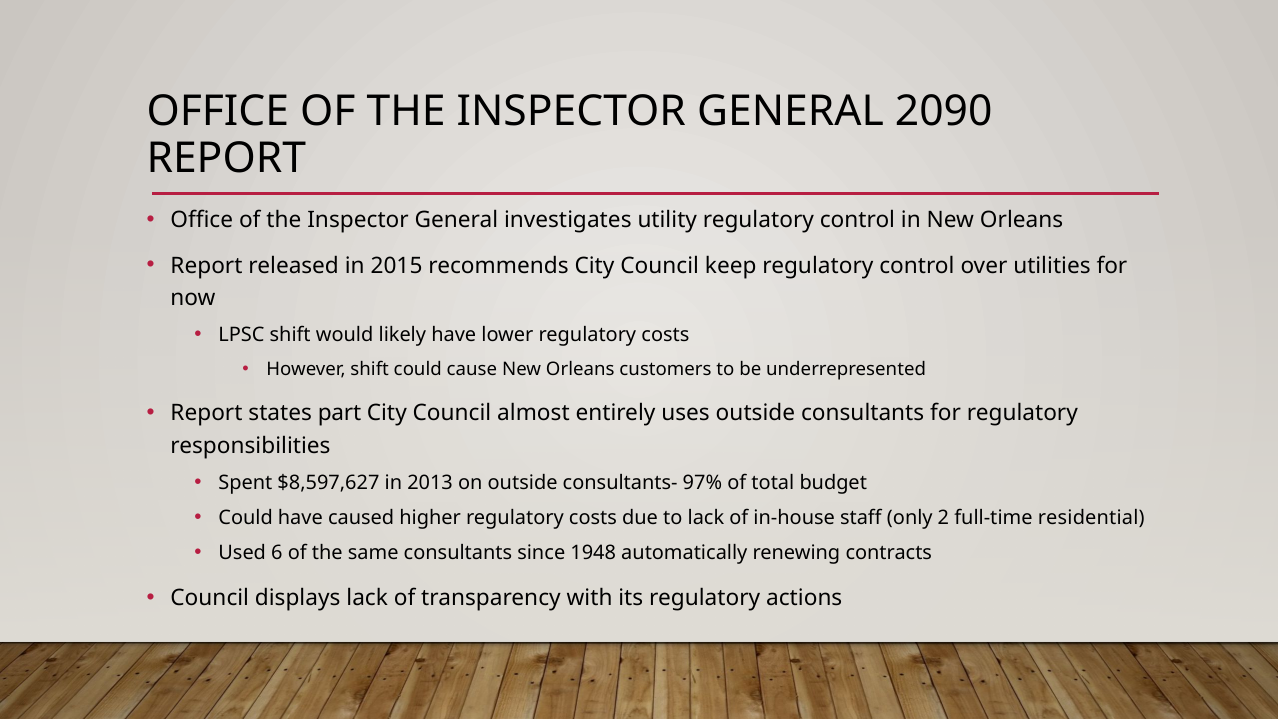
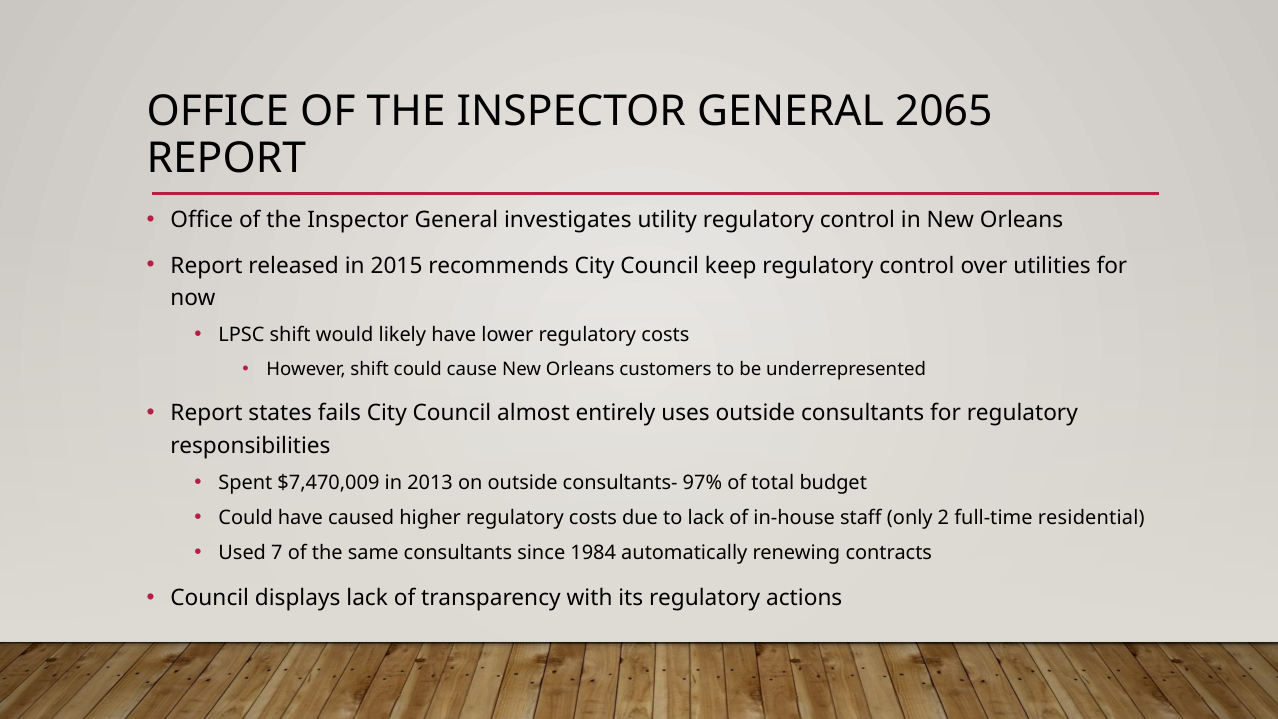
2090: 2090 -> 2065 (944, 112)
part: part -> fails (339, 413)
$8,597,627: $8,597,627 -> $7,470,009 (328, 482)
6: 6 -> 7 (277, 553)
1948: 1948 -> 1984 (593, 553)
